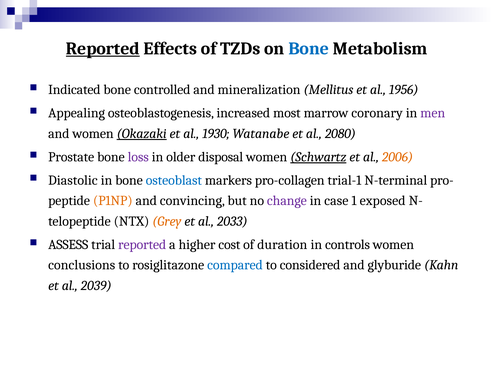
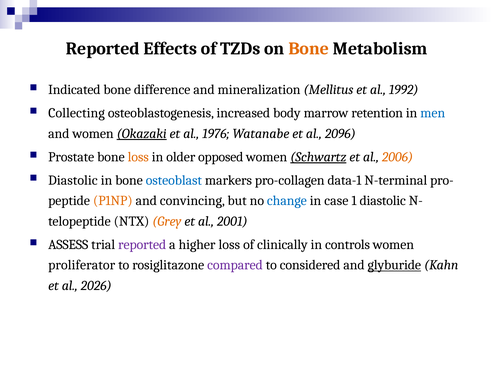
Reported underline: present -> none (103, 49)
Bone colour: blue -> orange (309, 49)
controlled: controlled -> difference (162, 90)
1956: 1956 -> 1992 (404, 90)
Appealing: Appealing -> Collecting (76, 113)
most: most -> body (287, 113)
coronary: coronary -> retention (377, 113)
men colour: purple -> blue (433, 113)
1930: 1930 -> 1976 (216, 134)
2080: 2080 -> 2096 (340, 134)
loss colour: purple -> orange (138, 157)
disposal: disposal -> opposed (221, 157)
trial-1: trial-1 -> data-1 (344, 180)
change colour: purple -> blue (287, 201)
1 exposed: exposed -> diastolic (383, 201)
2033: 2033 -> 2001 (232, 222)
higher cost: cost -> loss (229, 245)
duration: duration -> clinically (282, 245)
conclusions: conclusions -> proliferator (82, 265)
compared colour: blue -> purple (235, 265)
glyburide underline: none -> present (394, 265)
2039: 2039 -> 2026 (96, 286)
